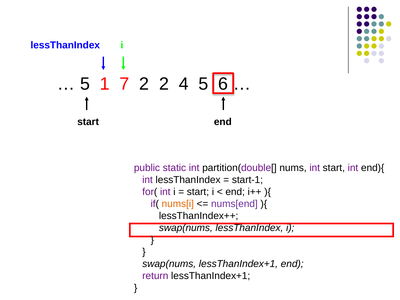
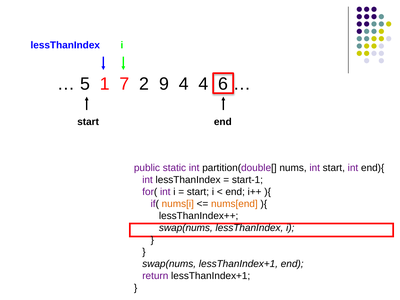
2 2: 2 -> 9 (164, 84)
4 5: 5 -> 4 (203, 84)
nums[end colour: purple -> orange (234, 204)
